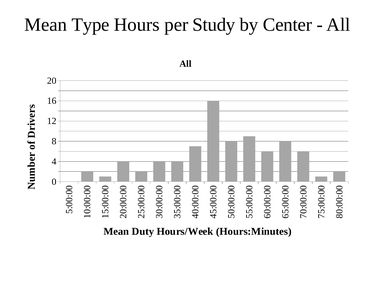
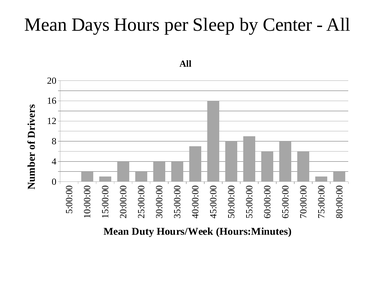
Type: Type -> Days (91, 25)
Study: Study -> Sleep (214, 25)
